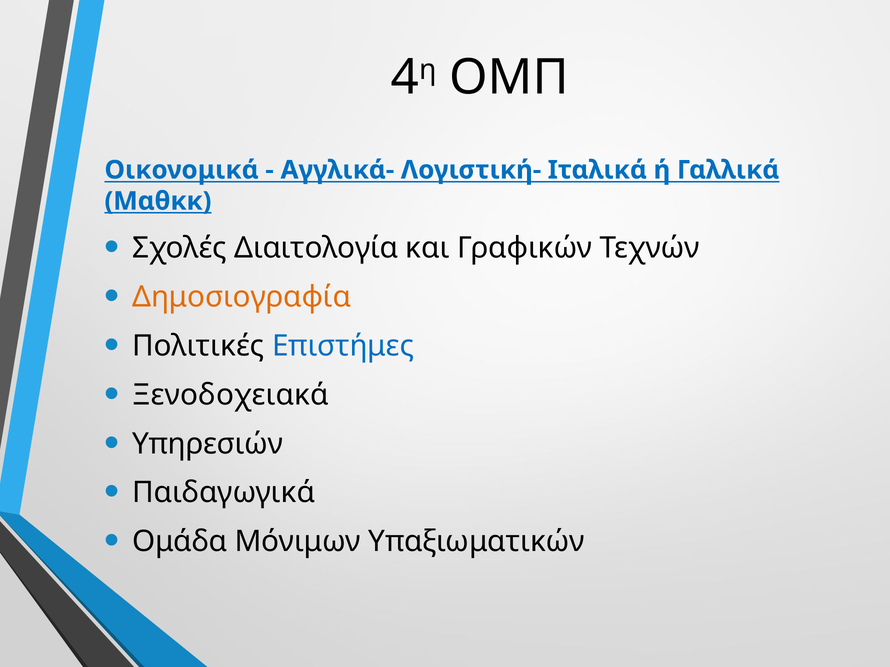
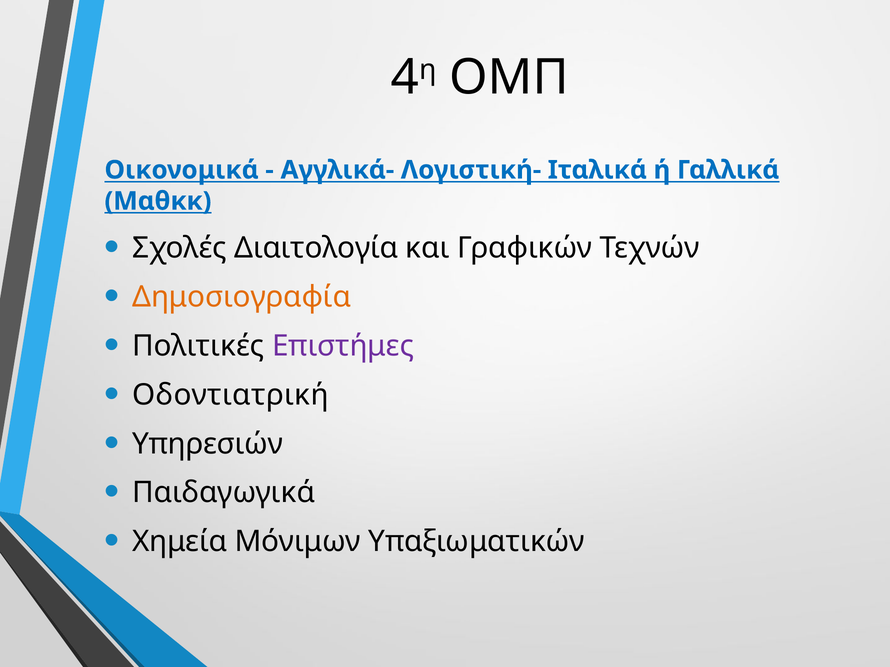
Επιστήμες colour: blue -> purple (343, 346)
Ξενοδοχειακά: Ξενοδοχειακά -> Οδοντιατρική (230, 395)
Ομάδα: Ομάδα -> Χημεία (180, 542)
